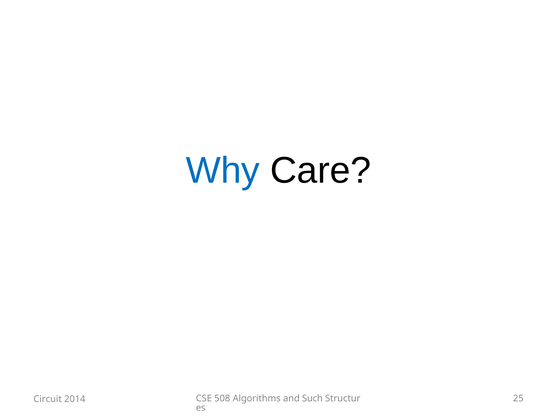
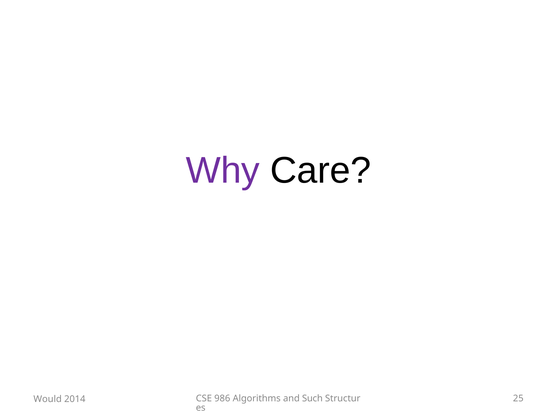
Why colour: blue -> purple (223, 171)
508: 508 -> 986 (222, 398)
Circuit: Circuit -> Would (48, 399)
